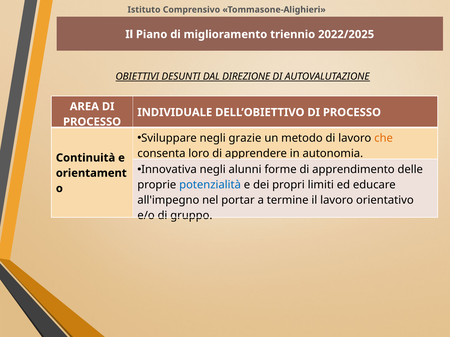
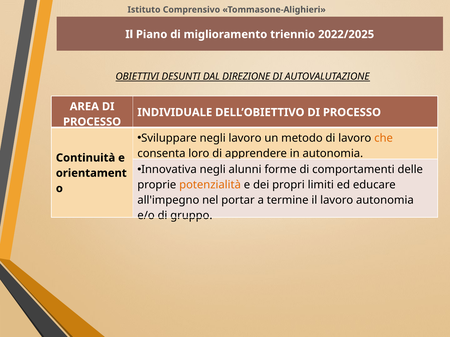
negli grazie: grazie -> lavoro (245, 138)
apprendimento: apprendimento -> comportamenti (353, 170)
potenzialità colour: blue -> orange (210, 185)
lavoro orientativo: orientativo -> autonomia (385, 200)
